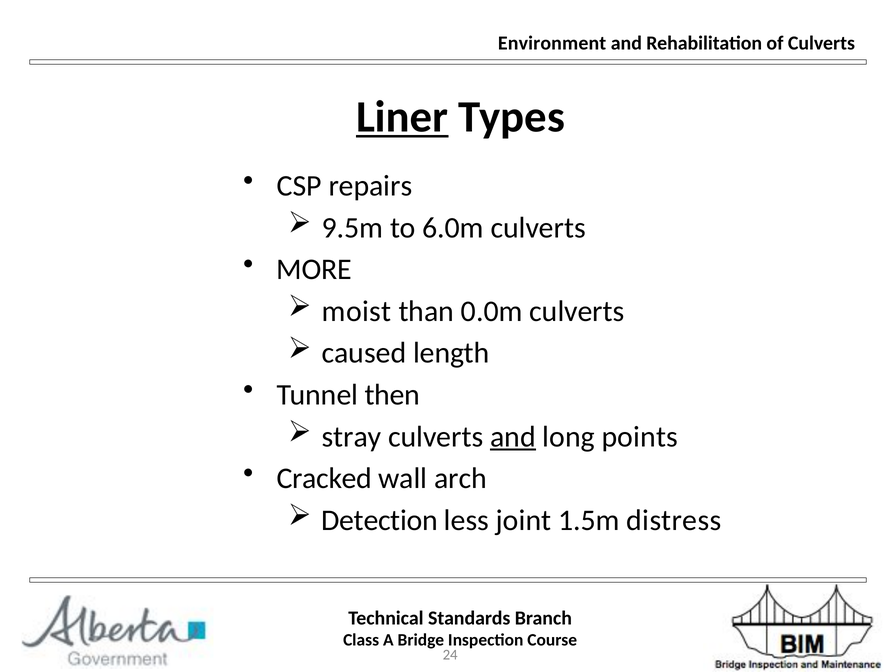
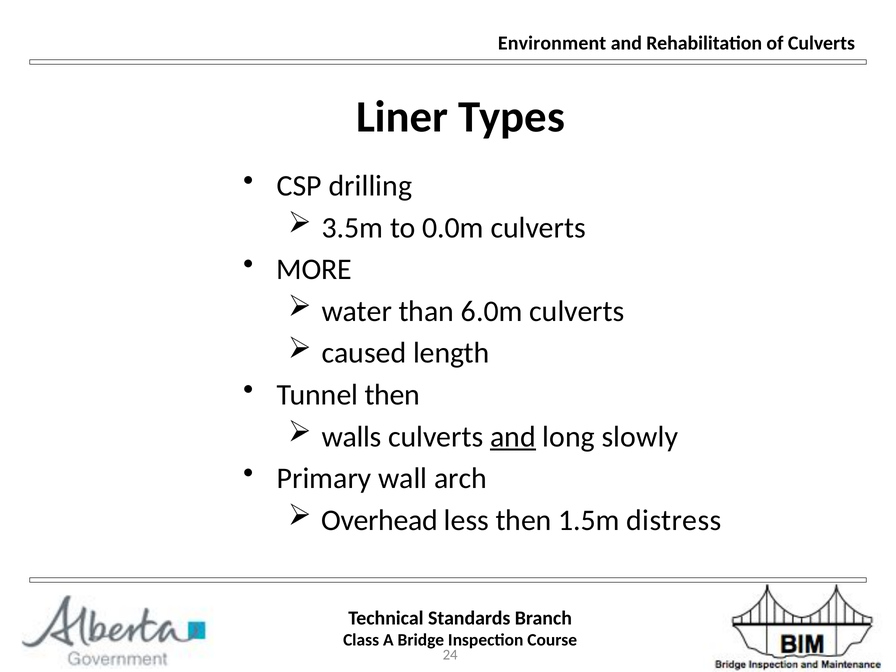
Liner underline: present -> none (402, 117)
repairs: repairs -> drilling (370, 186)
9.5m: 9.5m -> 3.5m (352, 228)
6.0m: 6.0m -> 0.0m (453, 228)
moist: moist -> water (357, 311)
0.0m: 0.0m -> 6.0m (492, 311)
stray: stray -> walls (352, 437)
points: points -> slowly (640, 437)
Cracked: Cracked -> Primary (324, 478)
Detection: Detection -> Overhead (380, 520)
less joint: joint -> then (524, 520)
